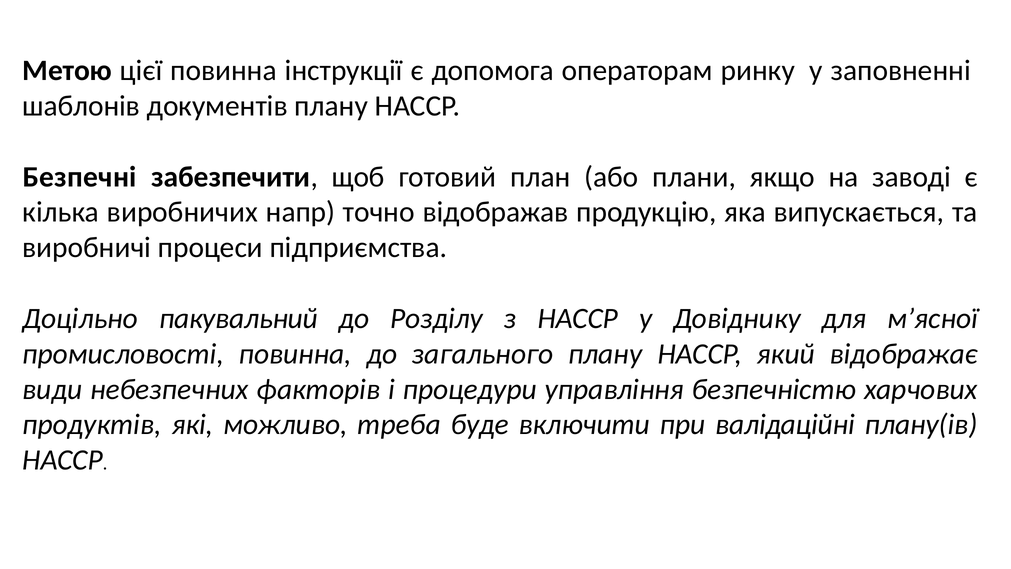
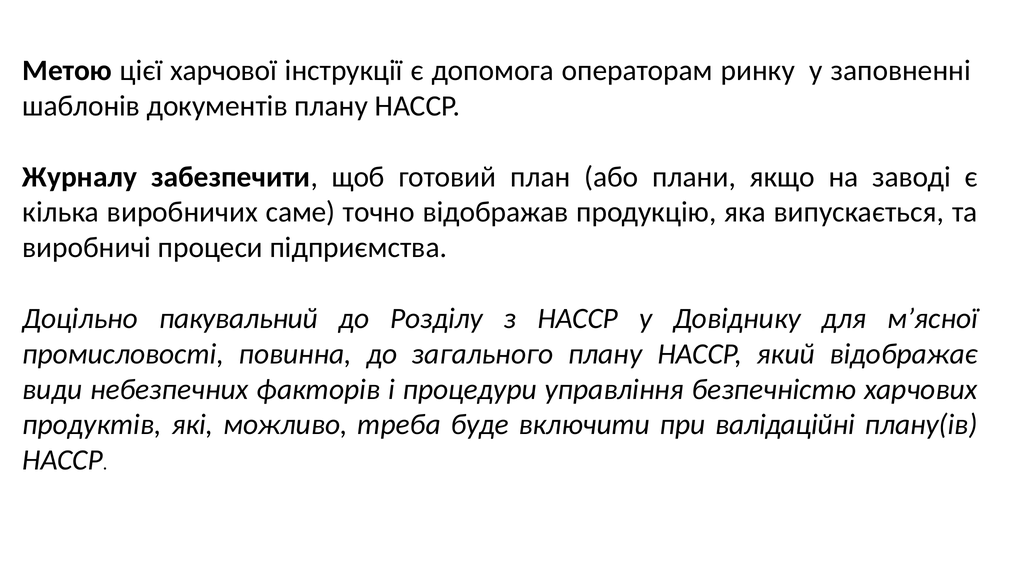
цієї повинна: повинна -> харчової (224, 70)
Безпечні: Безпечні -> Журналу (80, 177)
напр: напр -> саме (301, 212)
